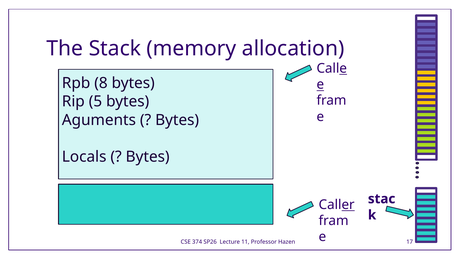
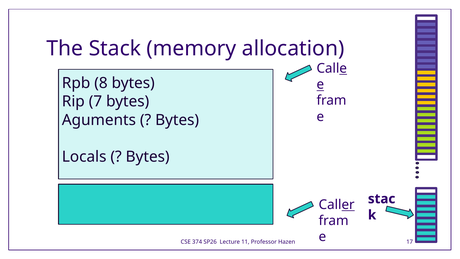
5: 5 -> 7 (95, 101)
